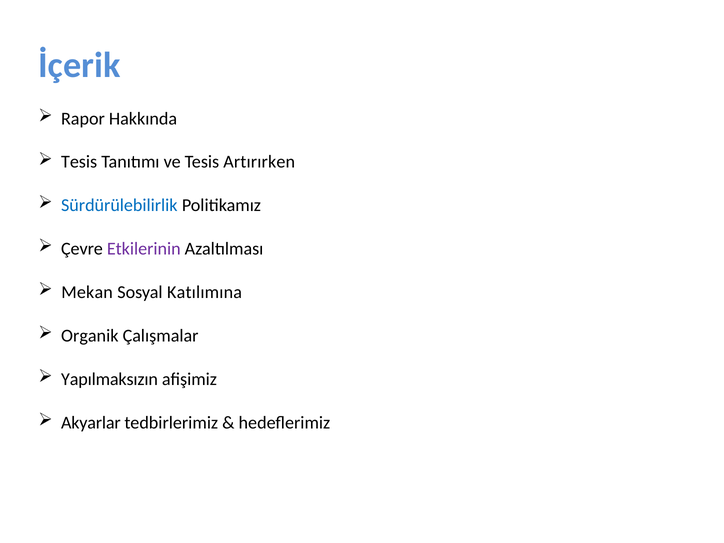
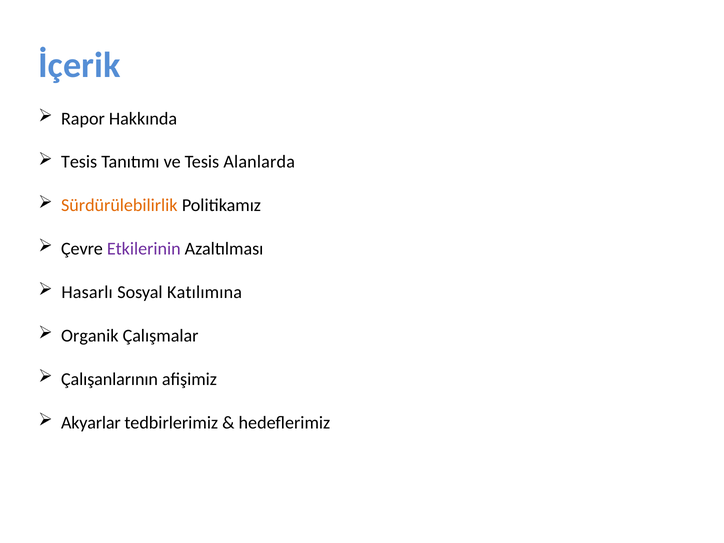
Artırırken: Artırırken -> Alanlarda (259, 162)
Sürdürülebilirlik colour: blue -> orange (119, 205)
Mekan: Mekan -> Hasarlı (87, 292)
Yapılmaksızın: Yapılmaksızın -> Çalışanlarının (110, 379)
